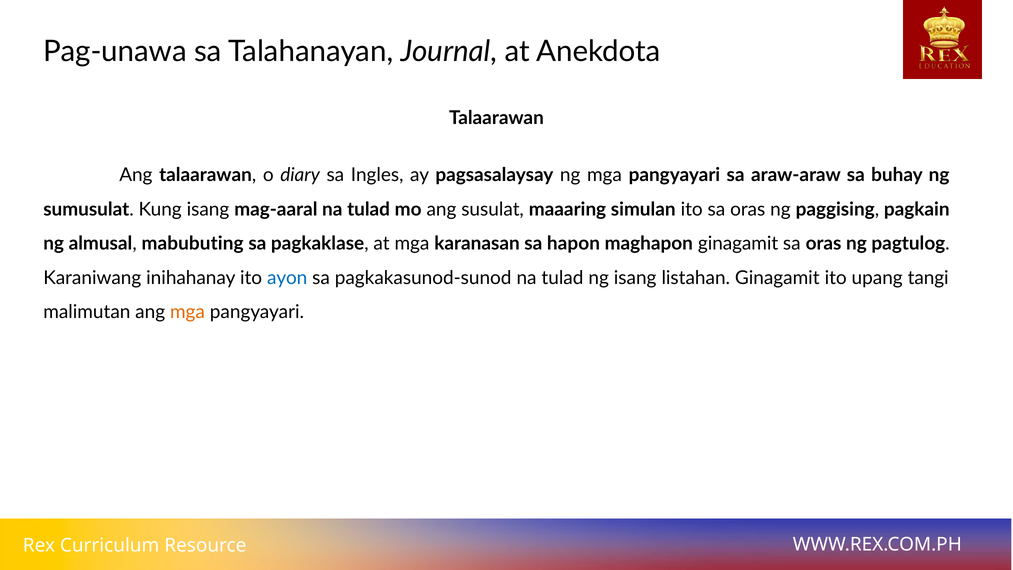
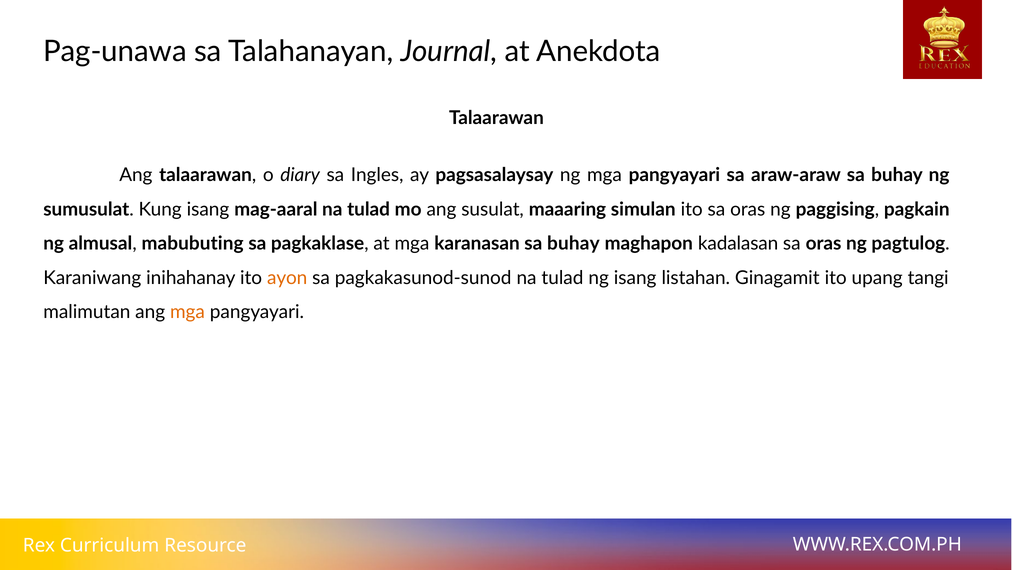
karanasan sa hapon: hapon -> buhay (573, 244)
maghapon ginagamit: ginagamit -> kadalasan (738, 244)
ayon colour: blue -> orange (287, 278)
